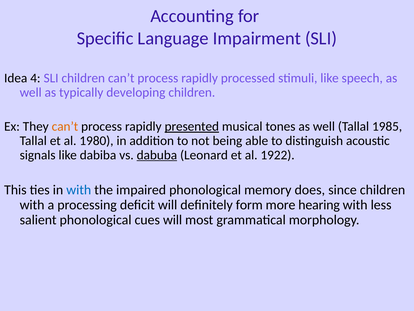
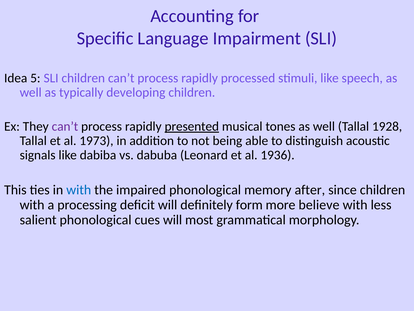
4: 4 -> 5 (35, 78)
can’t colour: orange -> purple (65, 126)
1985: 1985 -> 1928 (387, 126)
1980: 1980 -> 1973 (96, 141)
dabuba underline: present -> none (157, 155)
1922: 1922 -> 1936 (278, 155)
does: does -> after (310, 190)
hearing: hearing -> believe (319, 205)
